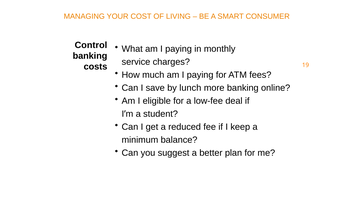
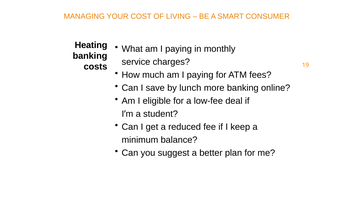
Control: Control -> Heating (91, 45)
